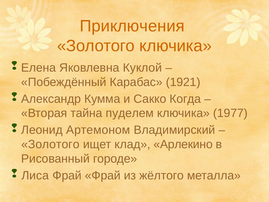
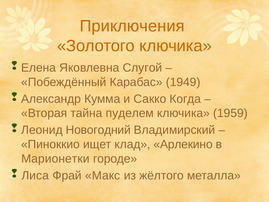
Куклой: Куклой -> Слугой (142, 68)
1921: 1921 -> 1949 (183, 82)
1977: 1977 -> 1959 (230, 113)
Артемоном: Артемоном -> Новогодний (98, 130)
Золотого: Золотого -> Пиноккио (50, 144)
Рисованный: Рисованный -> Марионетки (55, 159)
Фрай Фрай: Фрай -> Макс (103, 175)
